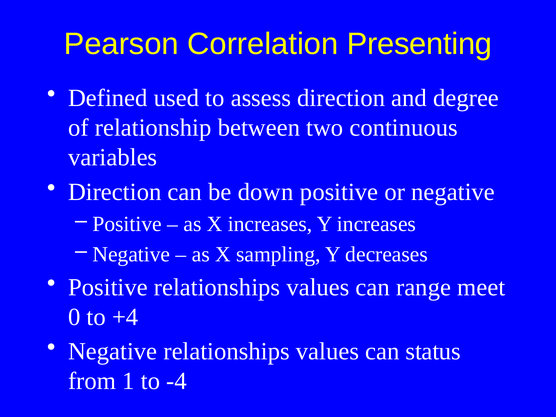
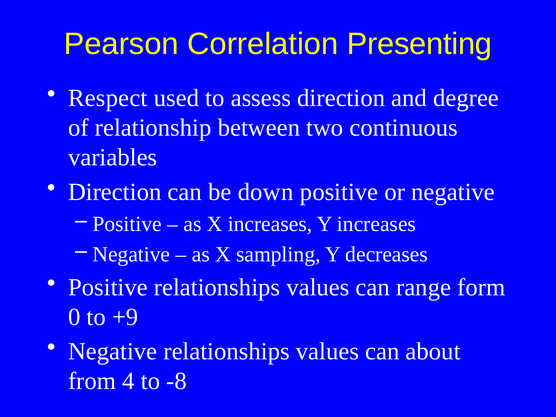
Defined: Defined -> Respect (108, 98)
meet: meet -> form (481, 287)
+4: +4 -> +9 (125, 317)
status: status -> about (433, 351)
1: 1 -> 4 (128, 381)
-4: -4 -> -8 (177, 381)
